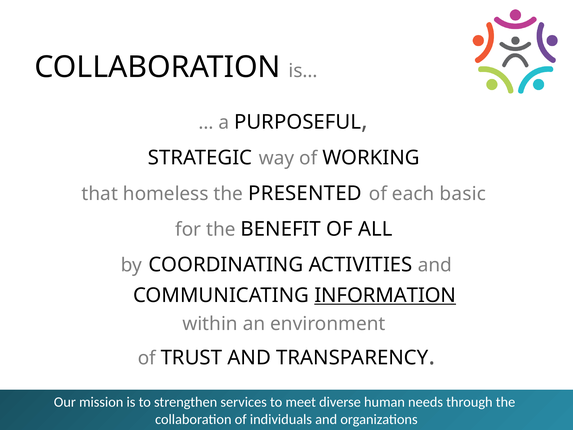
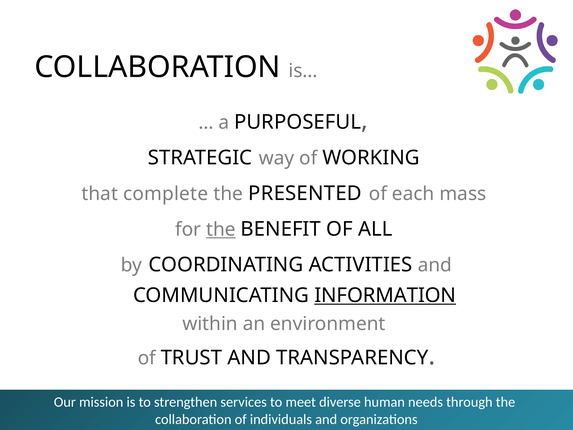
homeless: homeless -> complete (166, 194)
basic: basic -> mass (463, 194)
the underline: none -> present (221, 229)
